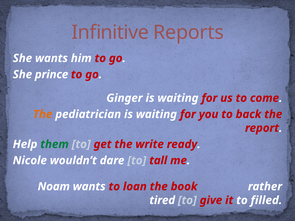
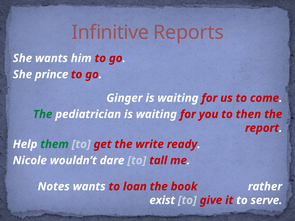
The colour: orange -> green (43, 114)
back: back -> then (248, 114)
Noam: Noam -> Notes (54, 187)
tired: tired -> exist (162, 200)
filled: filled -> serve (266, 200)
